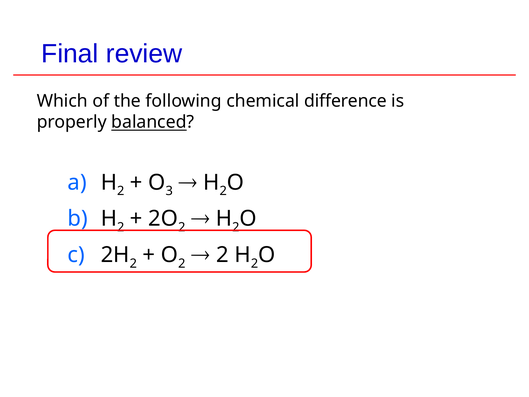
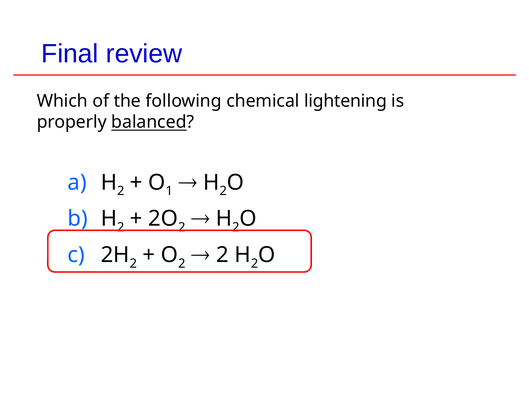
difference: difference -> lightening (345, 101)
3: 3 -> 1 (169, 191)
